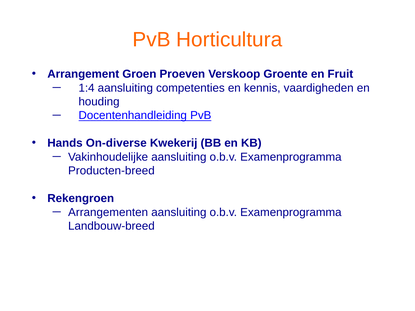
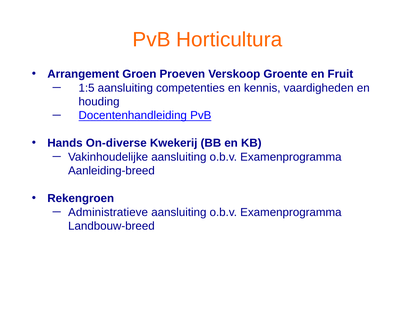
1:4: 1:4 -> 1:5 (87, 88)
Producten-breed: Producten-breed -> Aanleiding-breed (111, 171)
Arrangementen: Arrangementen -> Administratieve (108, 212)
